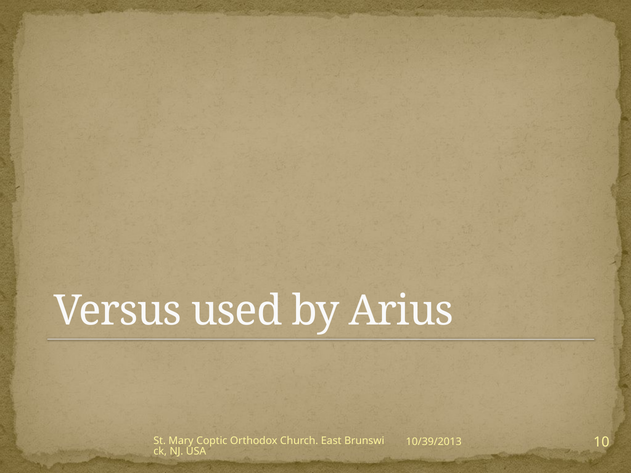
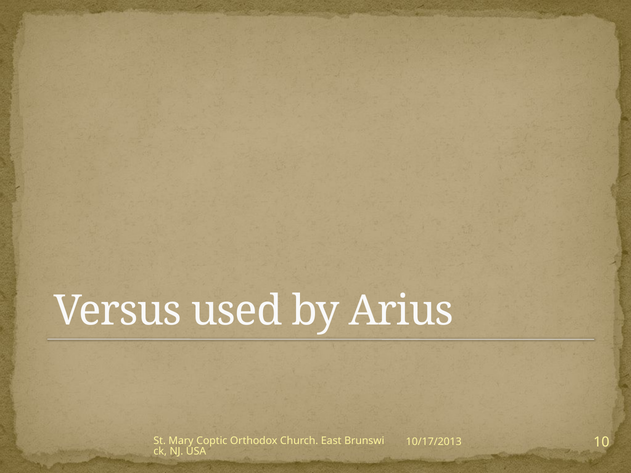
10/39/2013: 10/39/2013 -> 10/17/2013 (434, 442)
